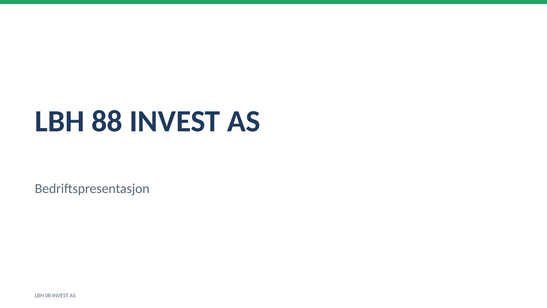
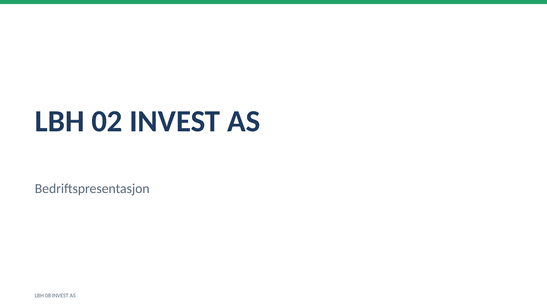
88: 88 -> 02 (107, 121)
